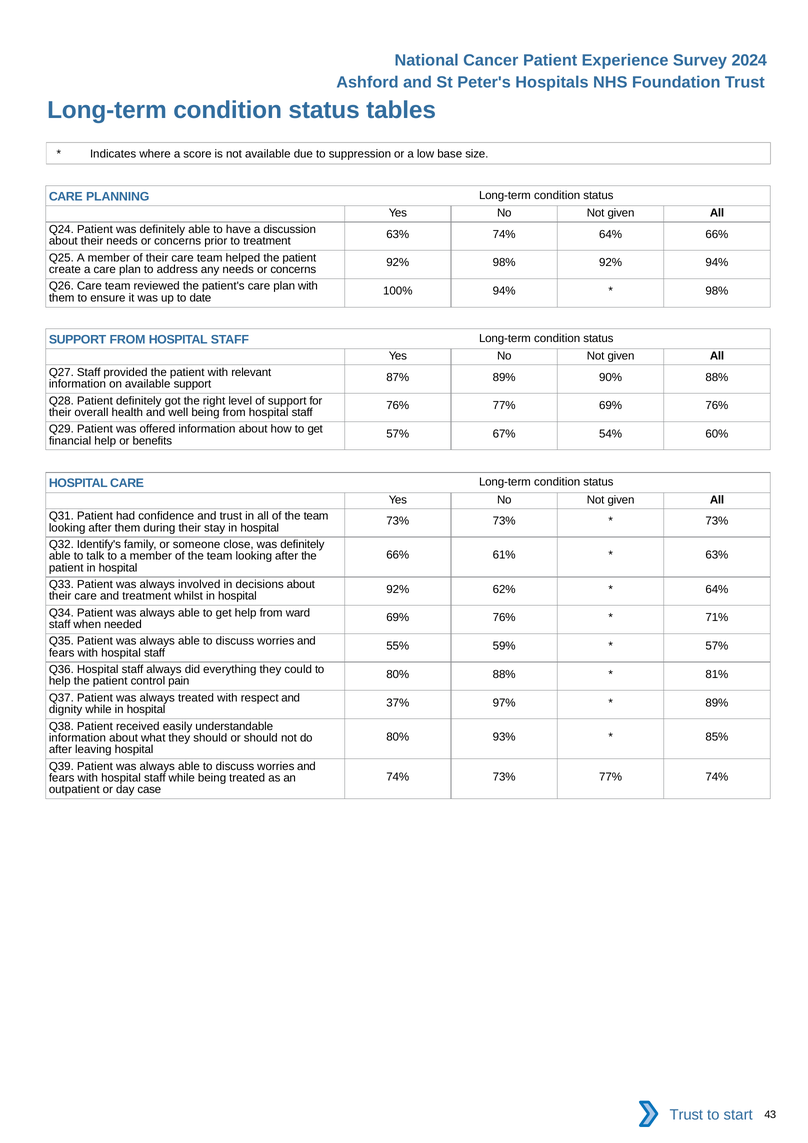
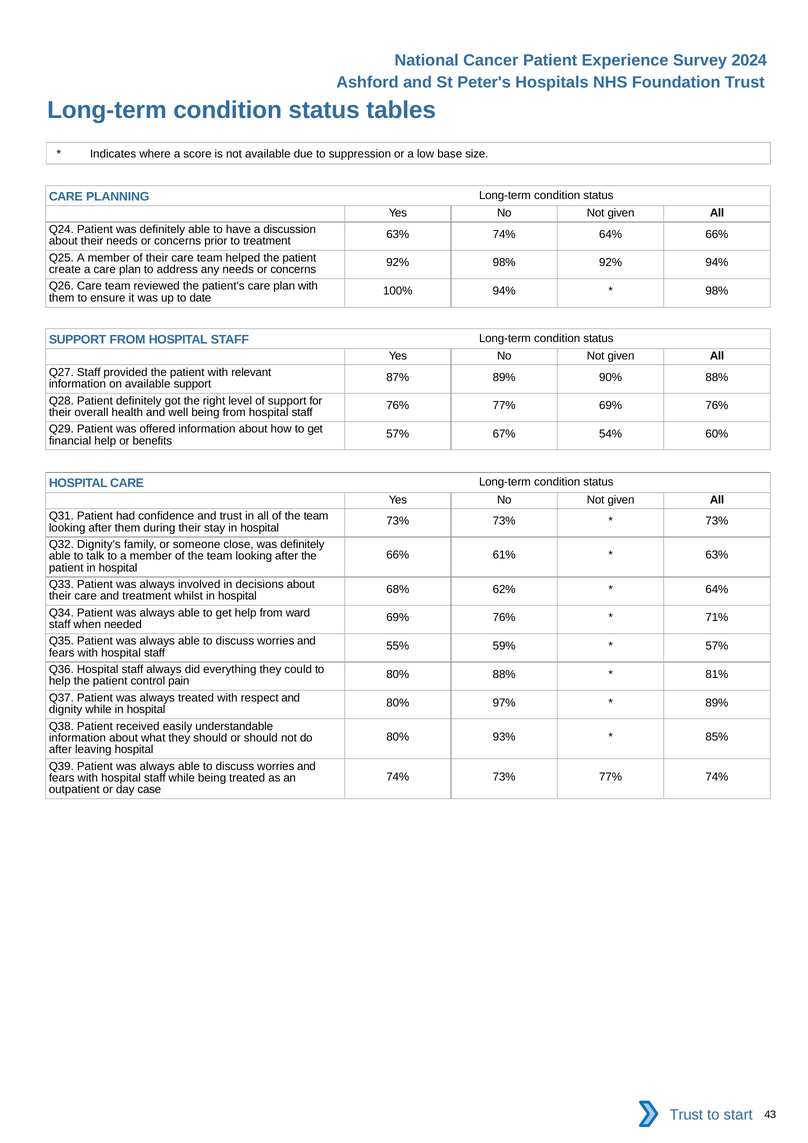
Identify's: Identify's -> Dignity's (99, 545)
92%: 92% -> 68% (398, 590)
37%: 37% -> 80% (398, 703)
